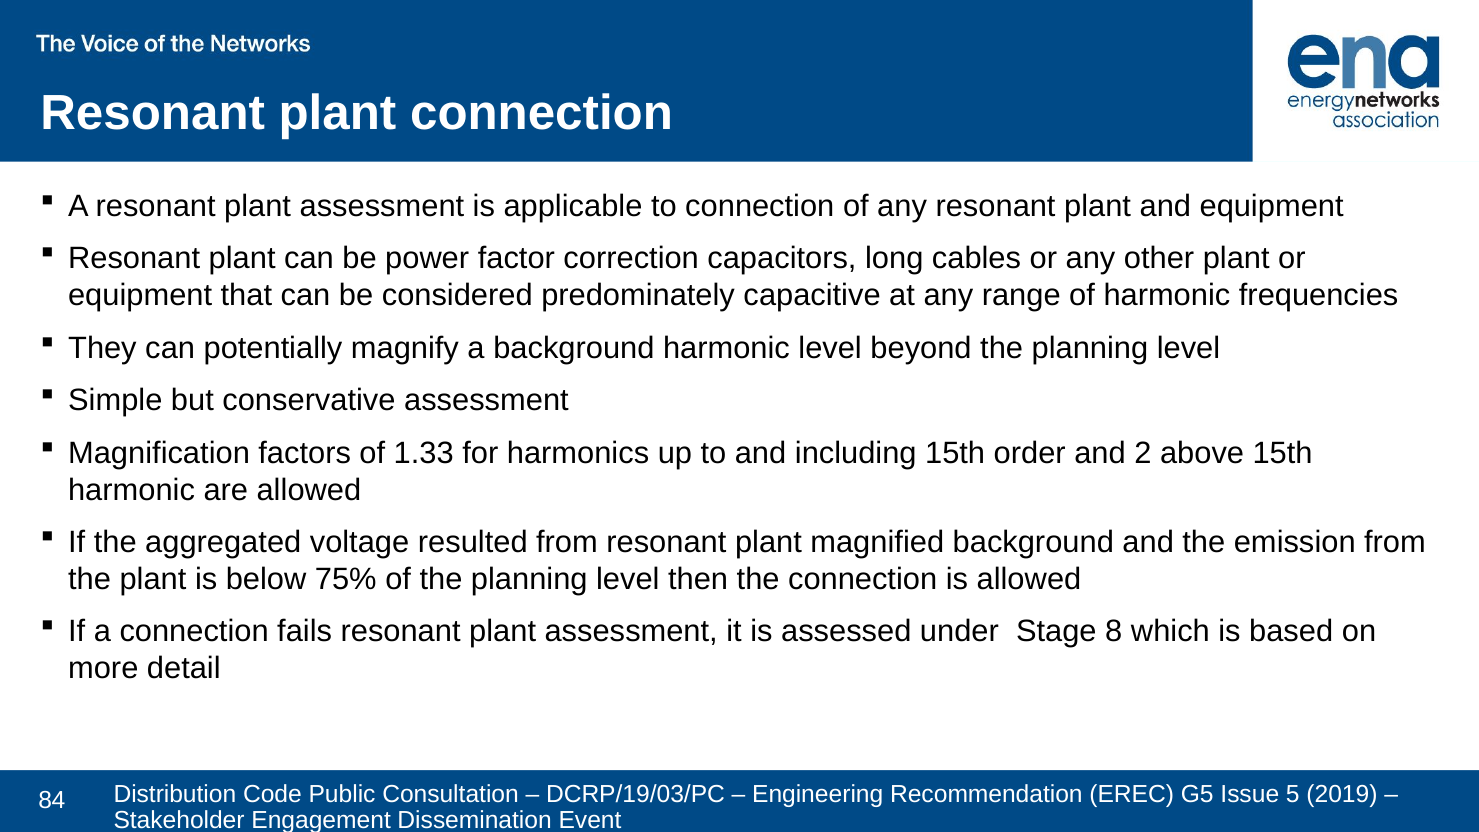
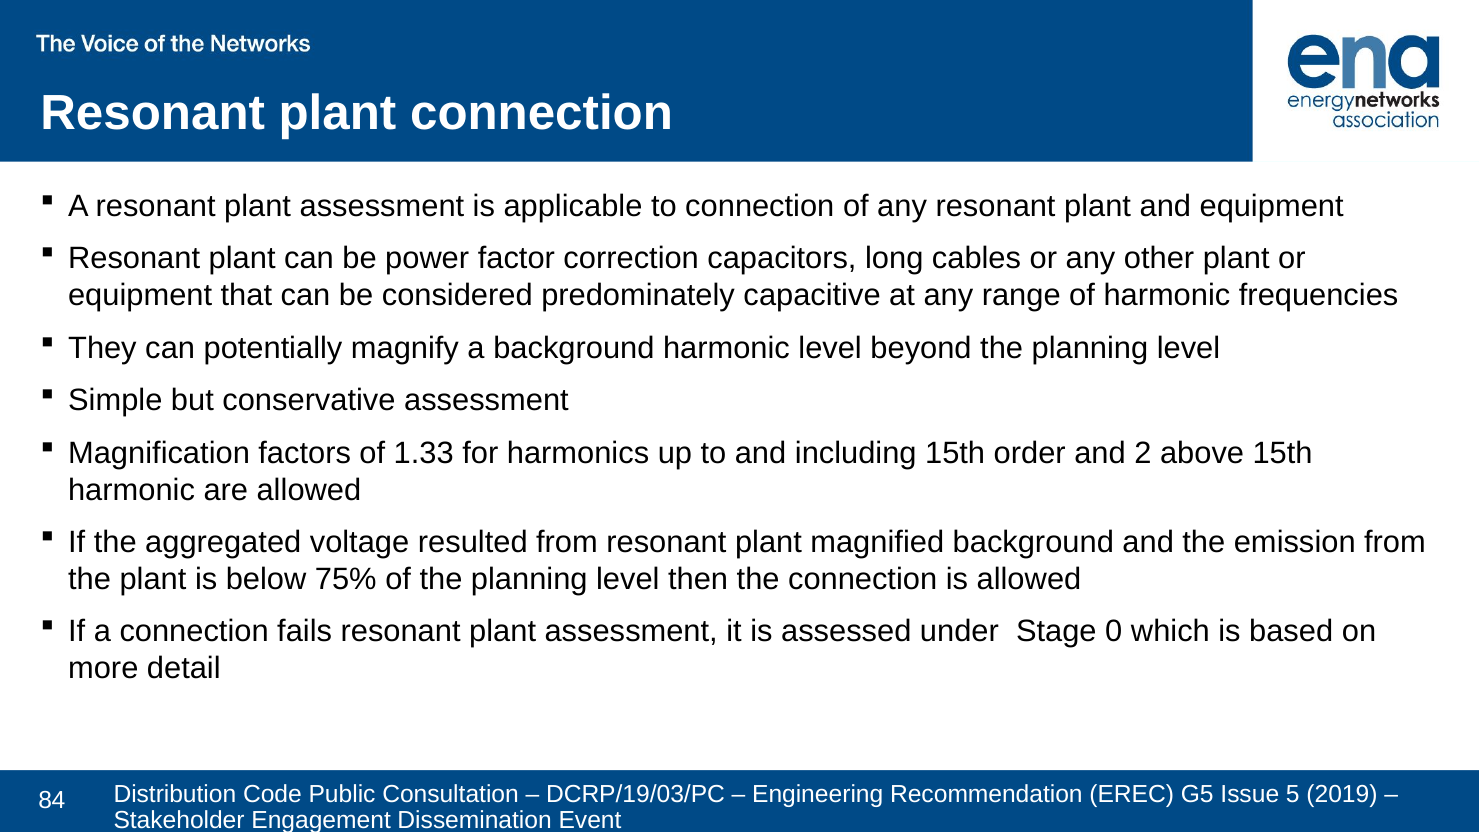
8: 8 -> 0 (1114, 632)
